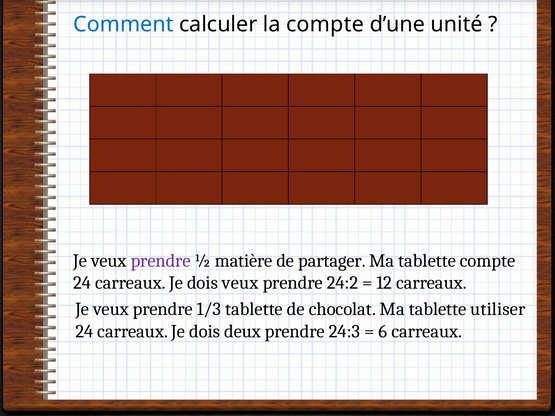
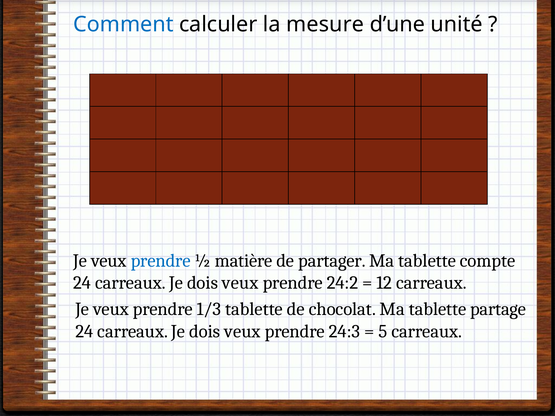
la compte: compte -> mesure (325, 25)
prendre colour: purple -> blue (161, 261)
utiliser: utiliser -> partage (498, 309)
deux: deux -> veux (242, 332)
6: 6 -> 5 (383, 332)
